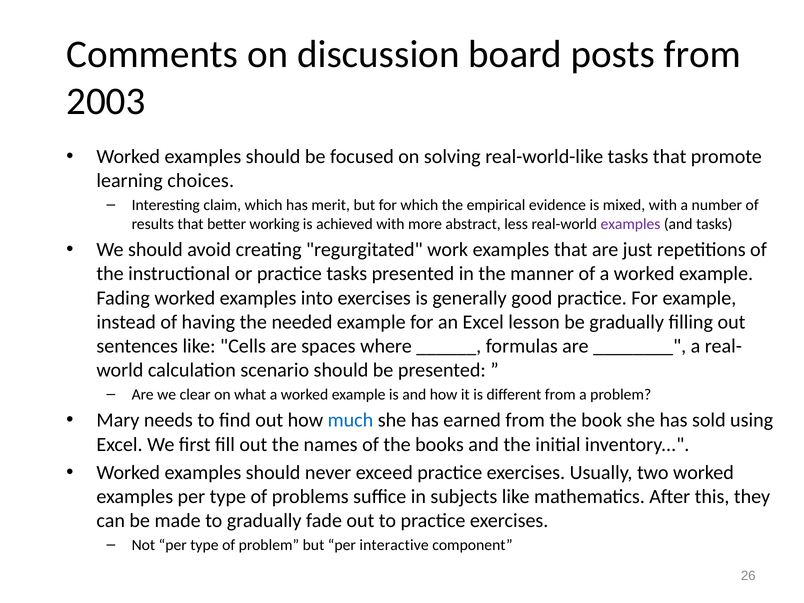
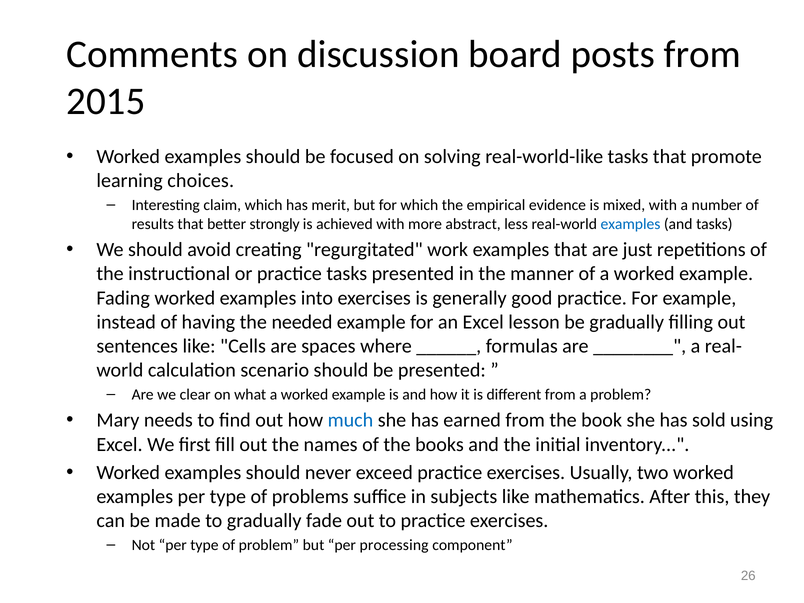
2003: 2003 -> 2015 (106, 101)
working: working -> strongly (275, 224)
examples colour: purple -> blue (630, 224)
interactive: interactive -> processing (394, 545)
